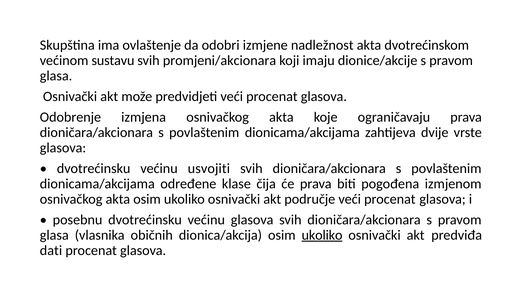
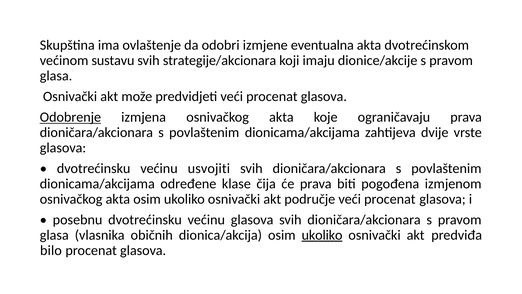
nadležnost: nadležnost -> eventualna (322, 45)
promjeni/akcionara: promjeni/akcionara -> strategije/akcionara (220, 60)
Odobrenje underline: none -> present (70, 117)
dati: dati -> bilo (51, 250)
